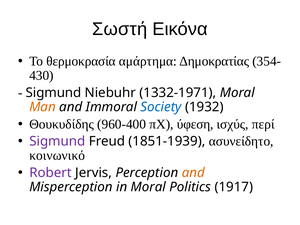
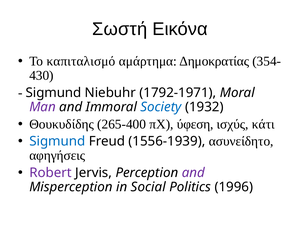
θερμοκρασία: θερμοκρασία -> καπιταλισμό (81, 61)
1332-1971: 1332-1971 -> 1792-1971 (178, 93)
Man colour: orange -> purple (43, 107)
960-400: 960-400 -> 265-400 (122, 124)
περί: περί -> κάτι (263, 124)
Sigmund colour: purple -> blue (57, 141)
1851-1939: 1851-1939 -> 1556-1939 (167, 141)
κοινωνικό: κοινωνικό -> αφηγήσεις (57, 156)
and colour: orange -> purple (193, 173)
in Moral: Moral -> Social (148, 187)
1917: 1917 -> 1996 (234, 187)
